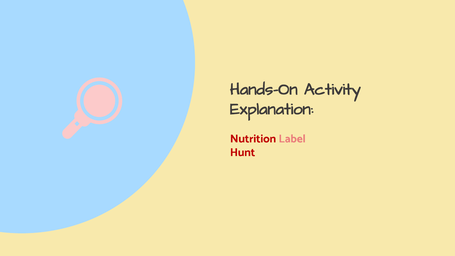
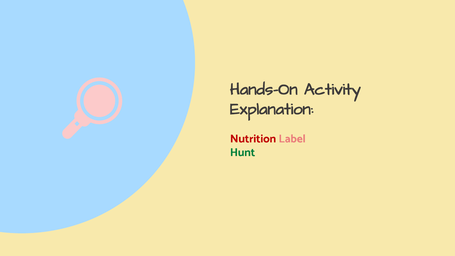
Hunt colour: red -> green (243, 152)
